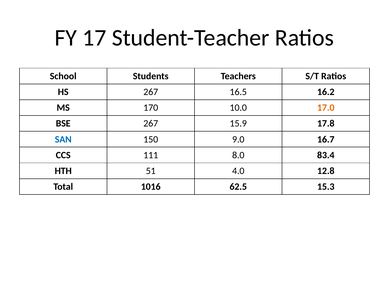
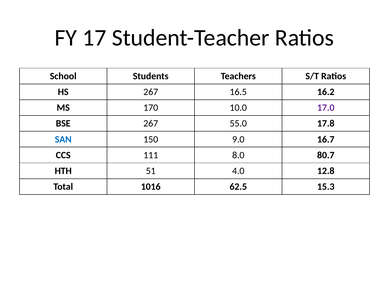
17.0 colour: orange -> purple (326, 108)
15.9: 15.9 -> 55.0 (238, 123)
83.4: 83.4 -> 80.7 (326, 155)
